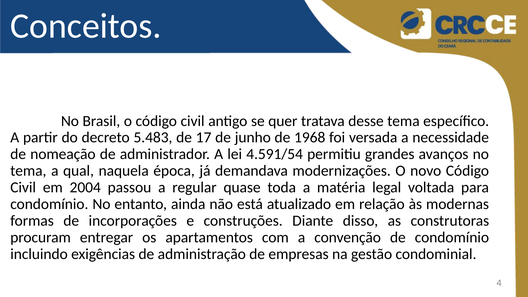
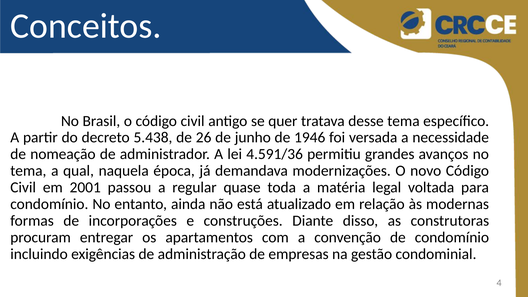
5.483: 5.483 -> 5.438 (153, 138)
17: 17 -> 26 (204, 138)
1968: 1968 -> 1946 (310, 138)
4.591/54: 4.591/54 -> 4.591/36 (275, 154)
2004: 2004 -> 2001 (85, 187)
